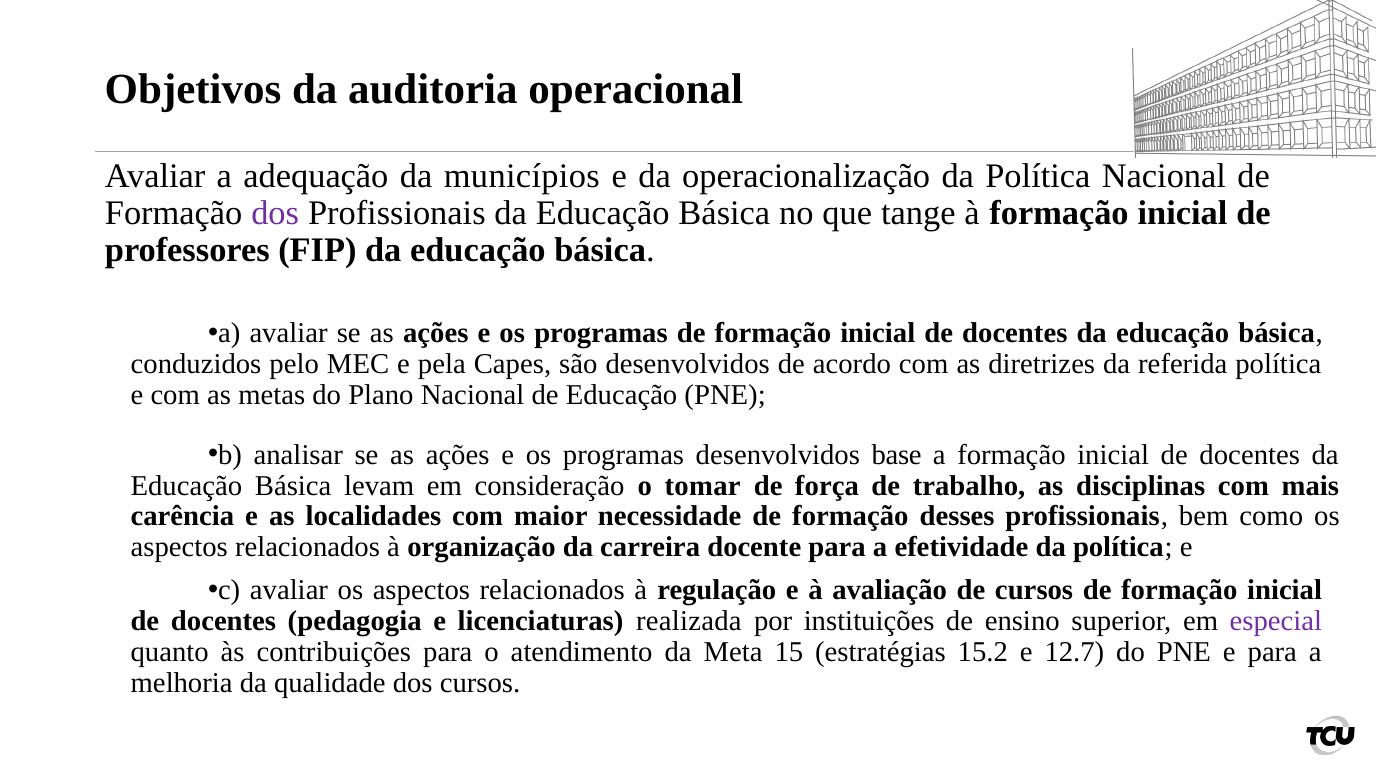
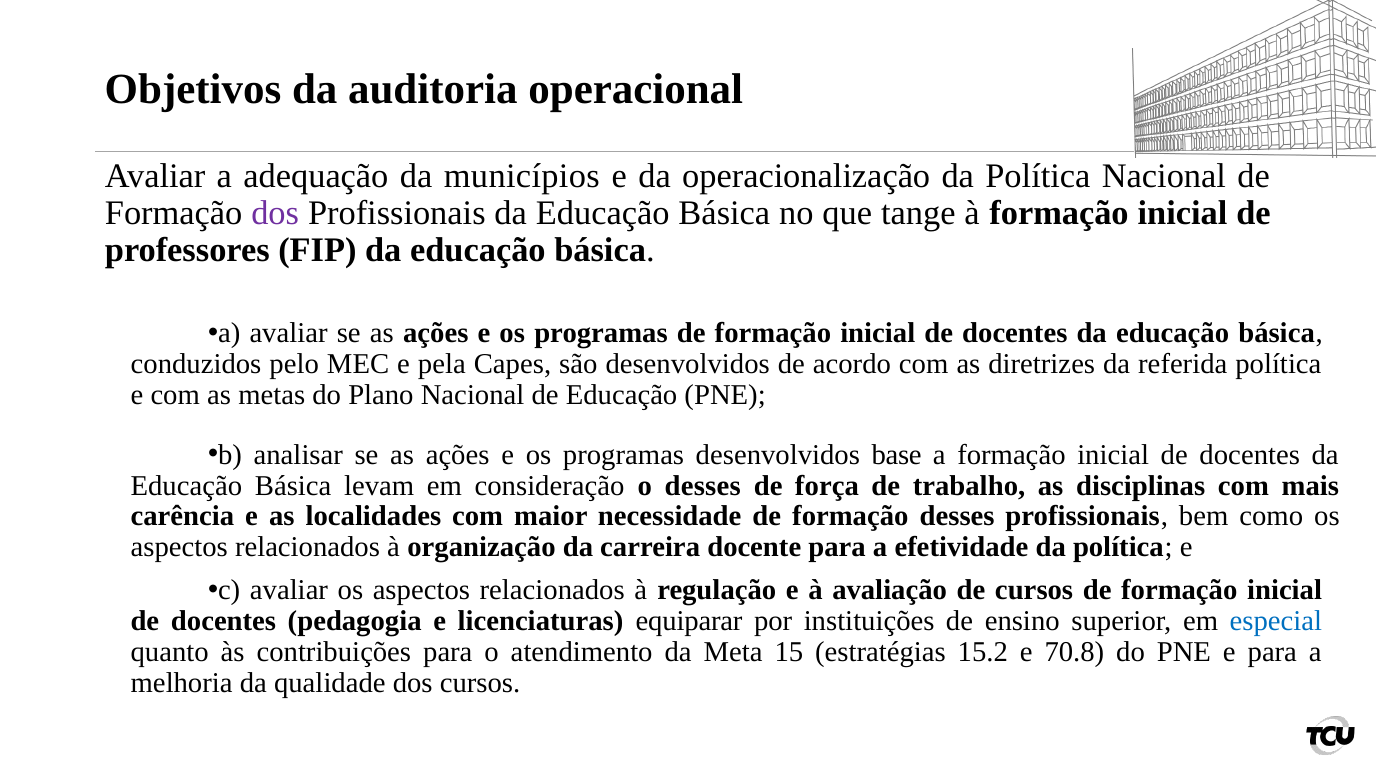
o tomar: tomar -> desses (703, 486)
realizada: realizada -> equiparar (689, 621)
especial colour: purple -> blue (1276, 621)
12.7: 12.7 -> 70.8 (1074, 652)
